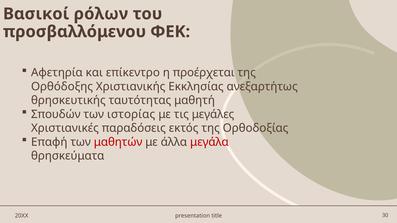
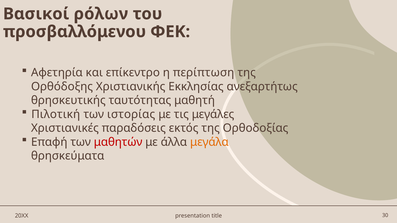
προέρχεται: προέρχεται -> περίπτωση (204, 73)
Σπουδών: Σπουδών -> Πιλοτική (56, 114)
μεγάλα colour: red -> orange (209, 142)
